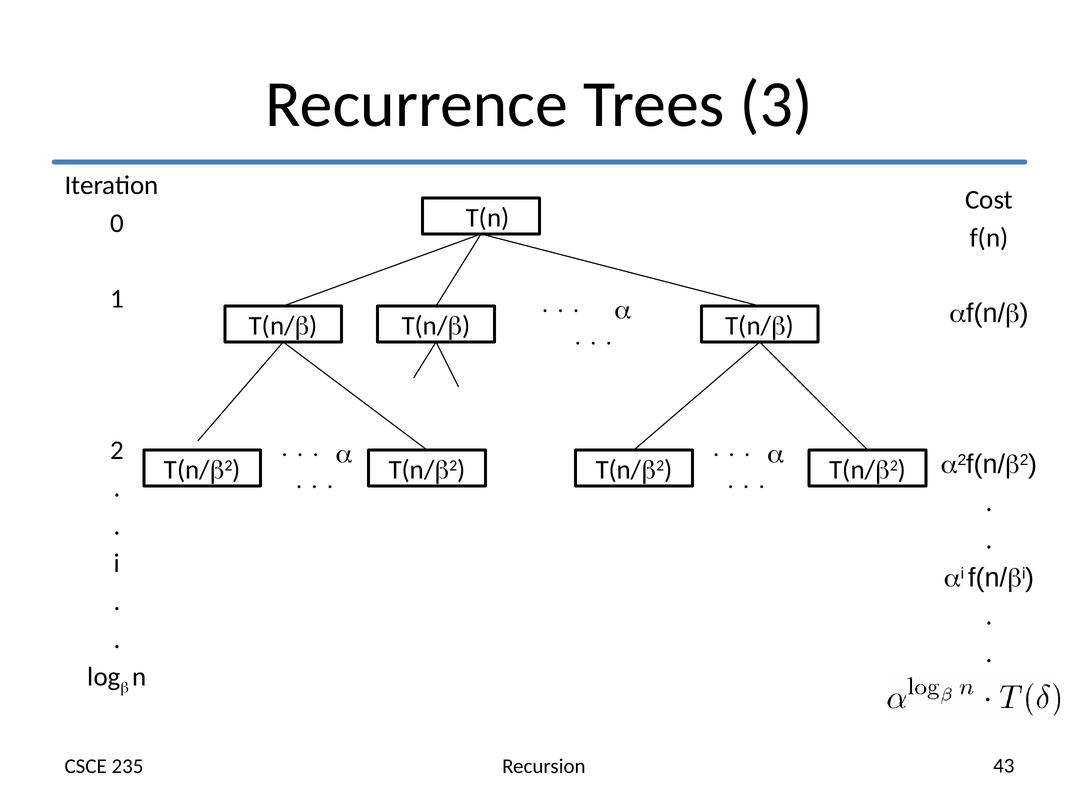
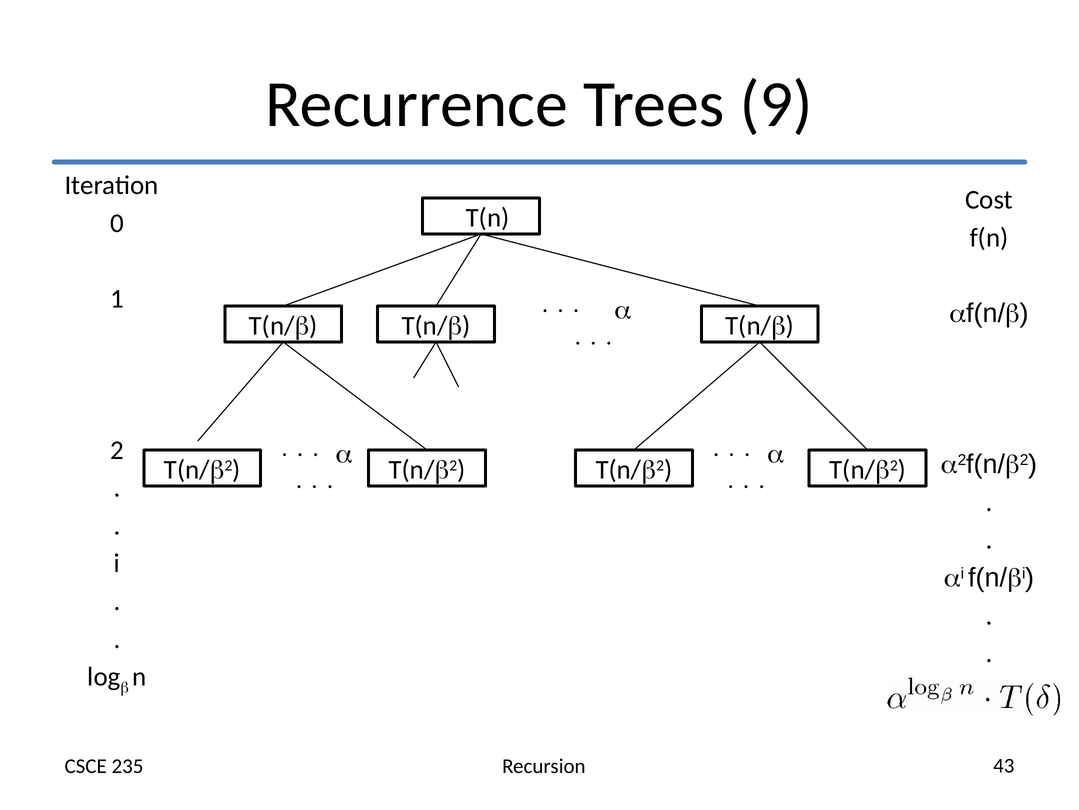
3: 3 -> 9 (776, 104)
